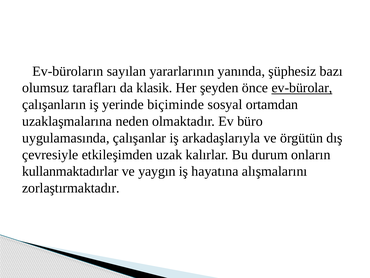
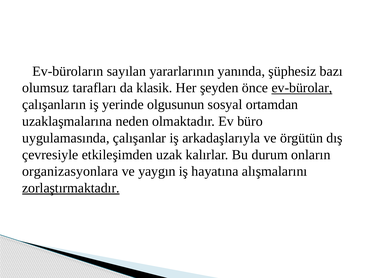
biçiminde: biçiminde -> olgusunun (176, 104)
kullanmaktadırlar: kullanmaktadırlar -> organizasyonlara (70, 171)
zorlaştırmaktadır underline: none -> present (71, 188)
